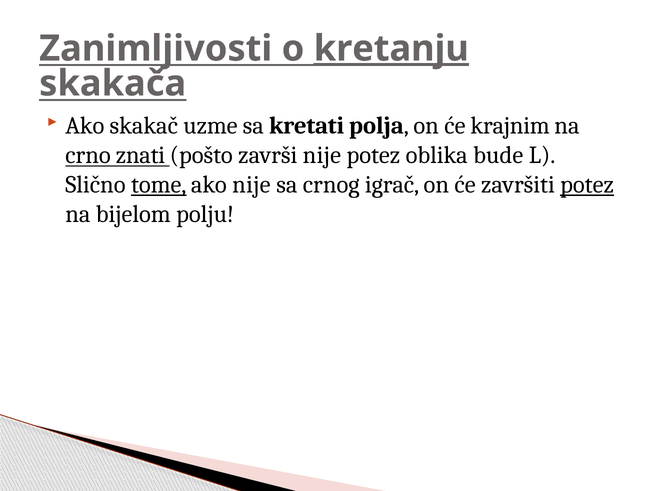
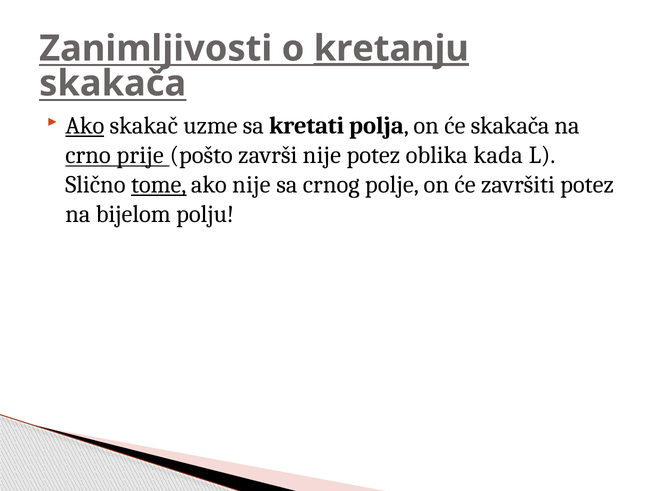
Ako underline: none -> present (85, 126)
će krajnim: krajnim -> skakača (510, 126)
znati: znati -> prije (140, 155)
bude: bude -> kada (498, 155)
igrač: igrač -> polje (392, 185)
potez underline: present -> none (587, 185)
